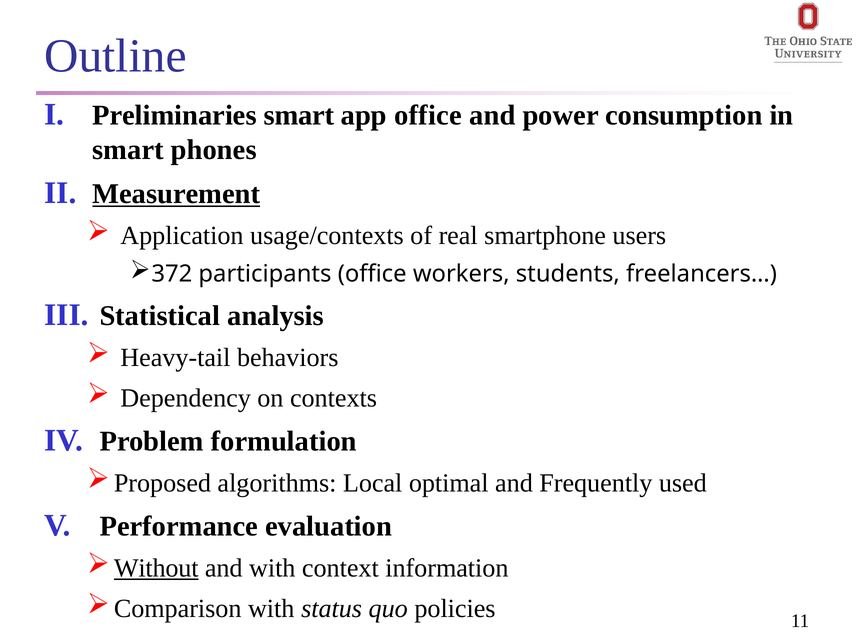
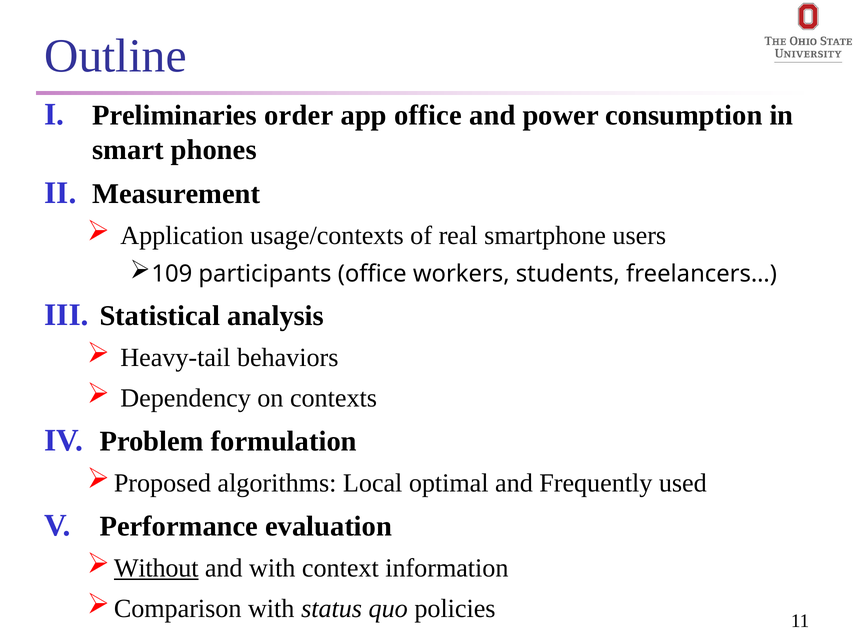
Preliminaries smart: smart -> order (299, 115)
Measurement underline: present -> none (176, 194)
372: 372 -> 109 (172, 274)
